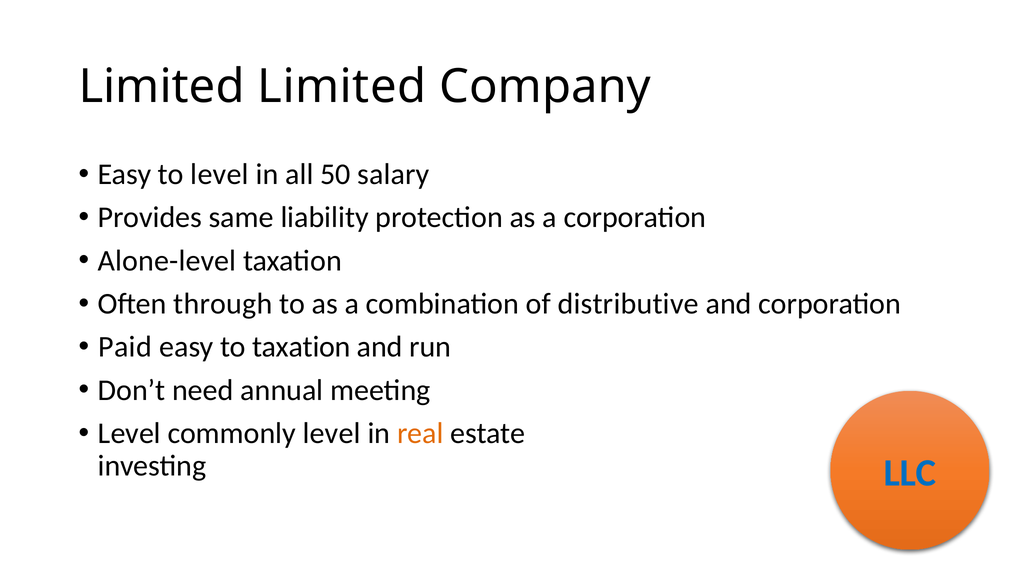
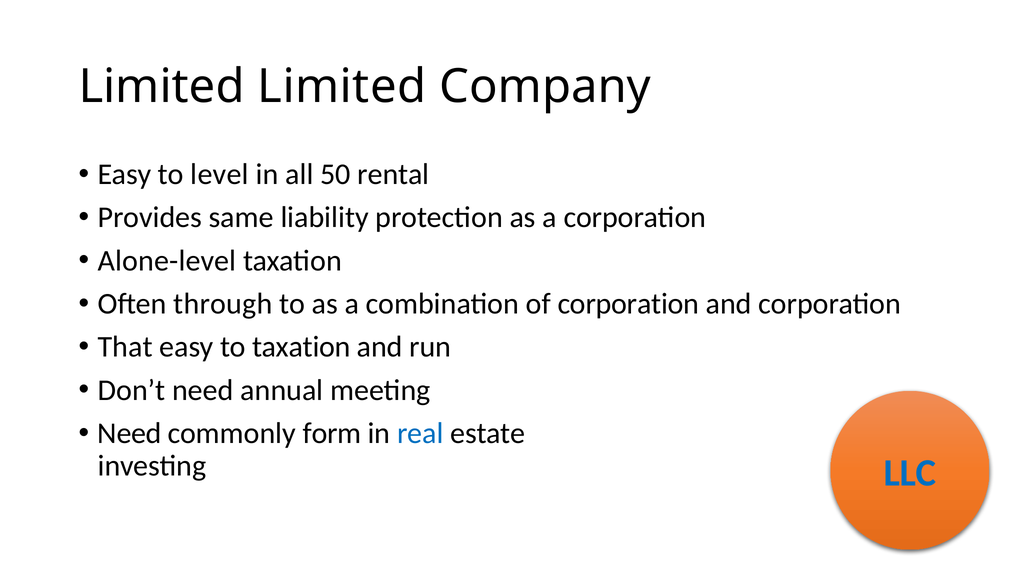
salary: salary -> rental (393, 174)
of distributive: distributive -> corporation (628, 304)
Paid: Paid -> That (125, 347)
Level: Level -> Need (130, 433)
commonly level: level -> form (332, 433)
real colour: orange -> blue (420, 433)
